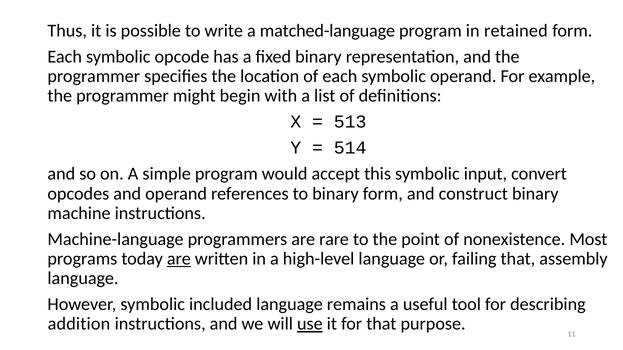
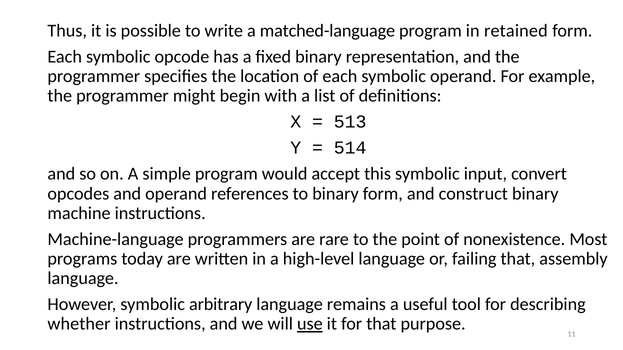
are underline: present -> none (179, 259)
included: included -> arbitrary (221, 305)
addition: addition -> whether (79, 324)
